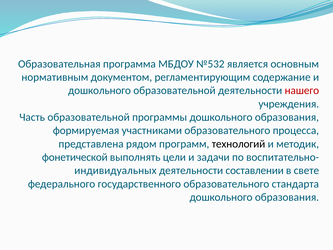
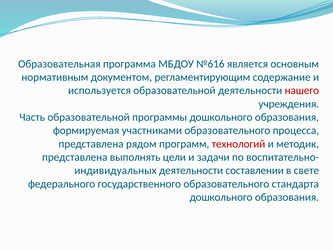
№532: №532 -> №616 (210, 64)
дошкольного: дошкольного -> используется (99, 90)
технологий colour: black -> red (239, 144)
фонетической: фонетической -> представлена (75, 157)
